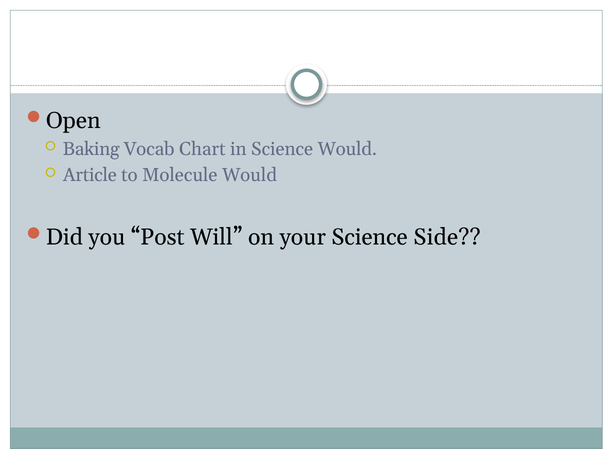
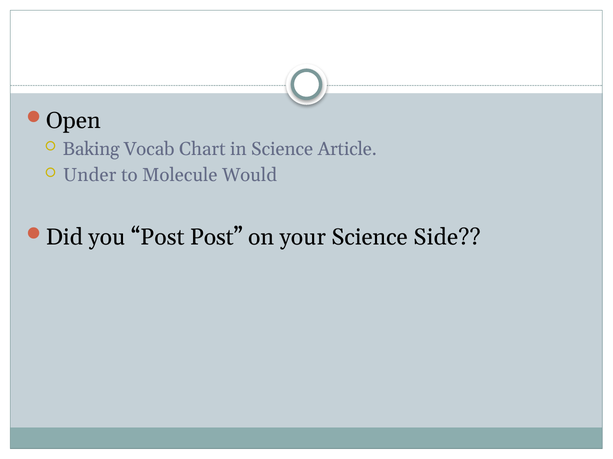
Science Would: Would -> Article (347, 149)
Article: Article -> Under (90, 175)
Post Will: Will -> Post (216, 238)
